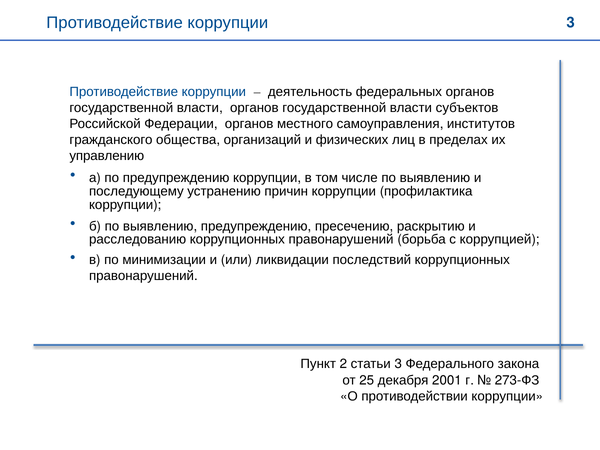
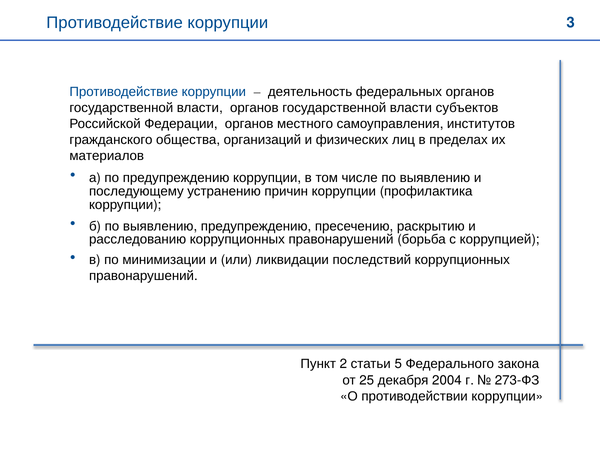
управлению: управлению -> материалов (107, 156)
2 3: 3 -> 5 (398, 364)
2001: 2001 -> 2004 (447, 380)
